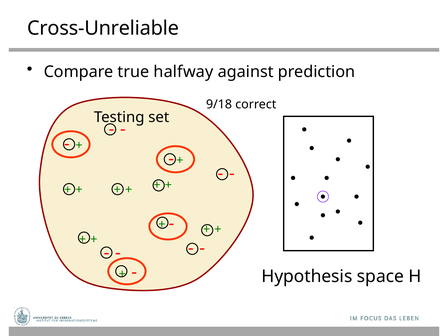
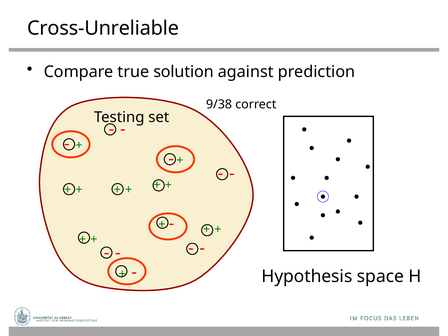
halfway: halfway -> solution (184, 72)
9/18: 9/18 -> 9/38 (219, 104)
